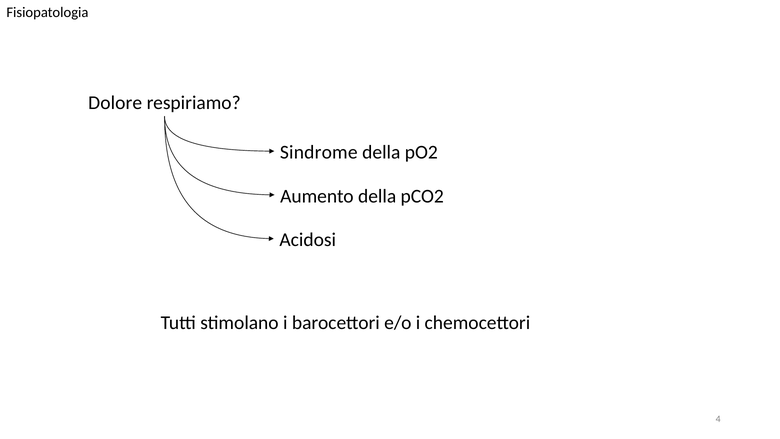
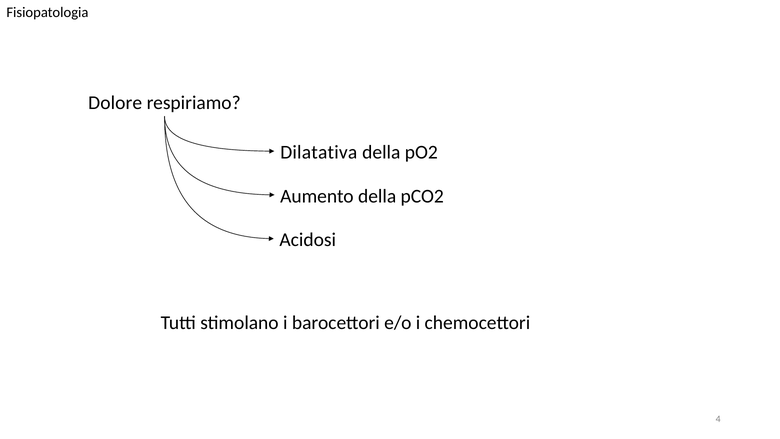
Sindrome: Sindrome -> Dilatativa (319, 152)
